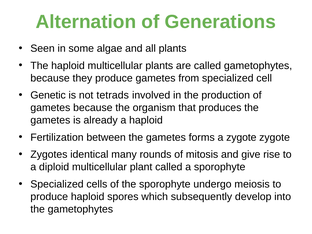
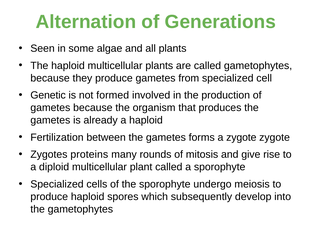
tetrads: tetrads -> formed (113, 95)
identical: identical -> proteins (89, 155)
